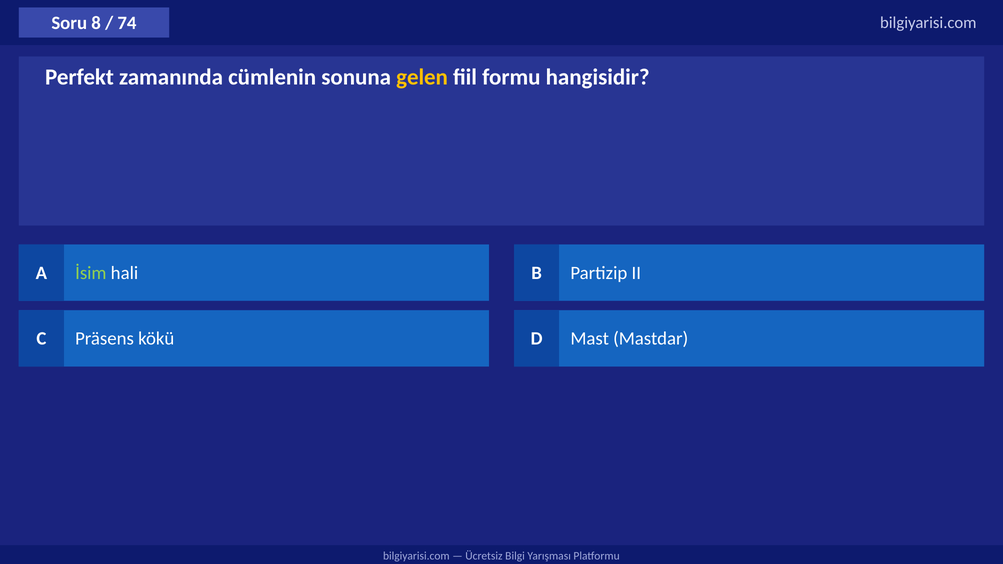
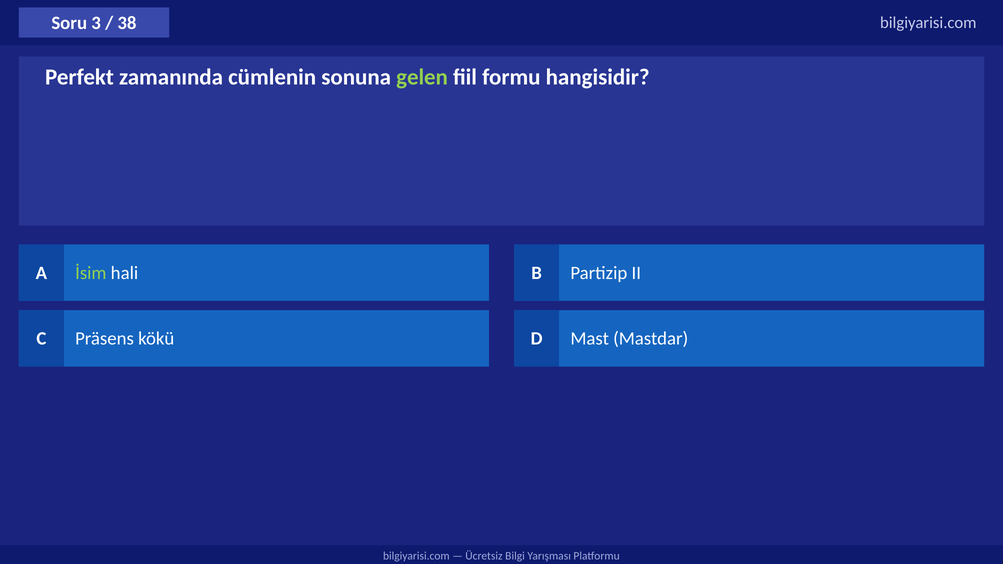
8: 8 -> 3 (96, 23)
74: 74 -> 38 (127, 23)
gelen colour: yellow -> light green (422, 77)
